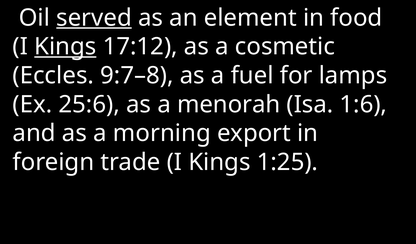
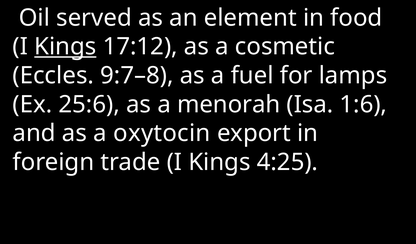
served underline: present -> none (94, 18)
morning: morning -> oxytocin (162, 133)
1:25: 1:25 -> 4:25 (287, 162)
